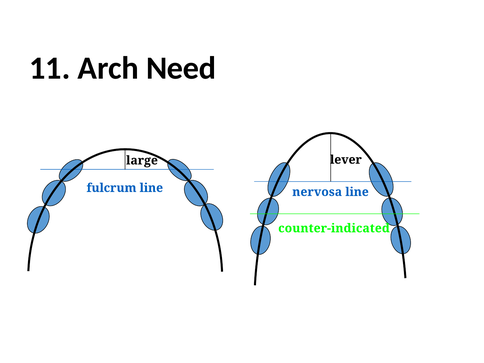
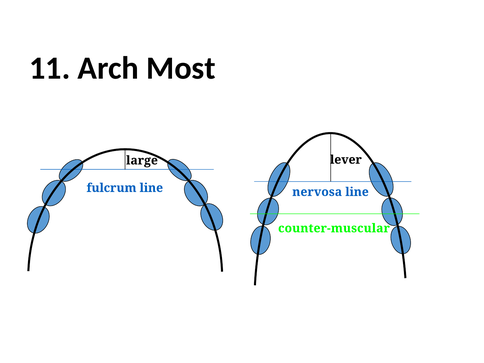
Need: Need -> Most (181, 68)
counter-indicated: counter-indicated -> counter-muscular (334, 228)
